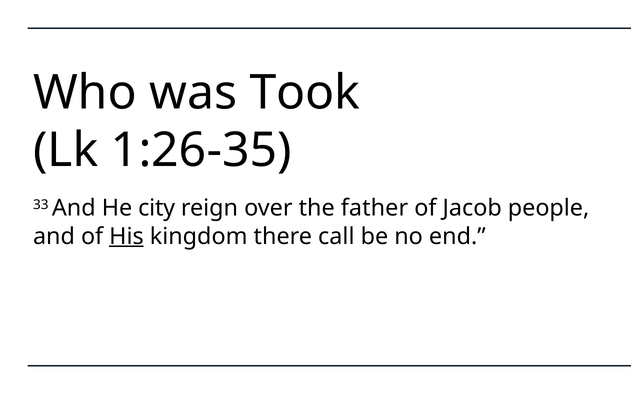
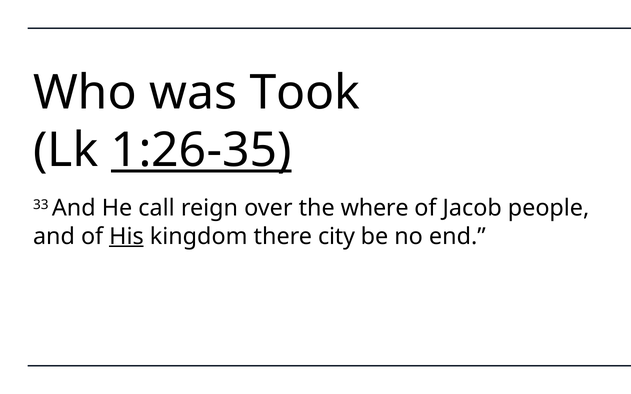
1:26-35 underline: none -> present (201, 151)
city: city -> call (157, 208)
father: father -> where (375, 208)
call: call -> city (336, 237)
